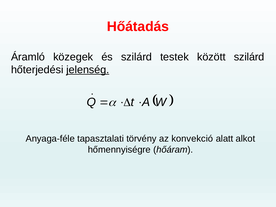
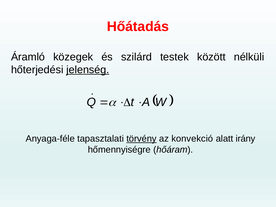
között szilárd: szilárd -> nélküli (249, 57)
törvény underline: none -> present (141, 139)
alkot: alkot -> irány (246, 139)
